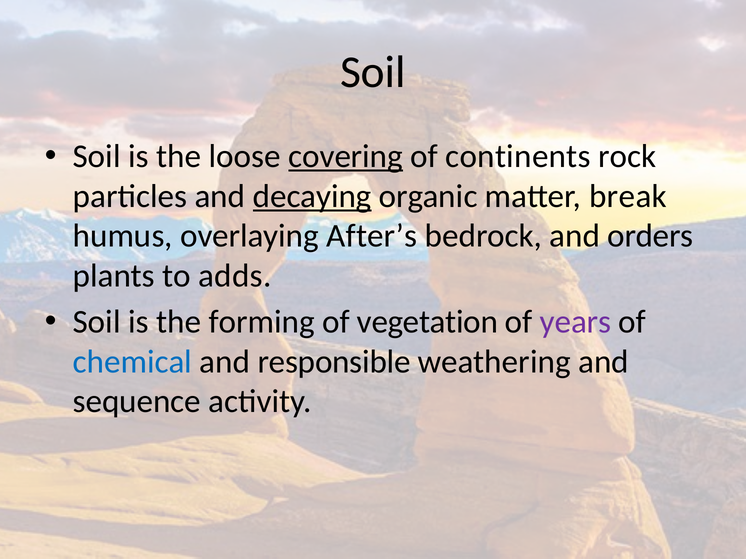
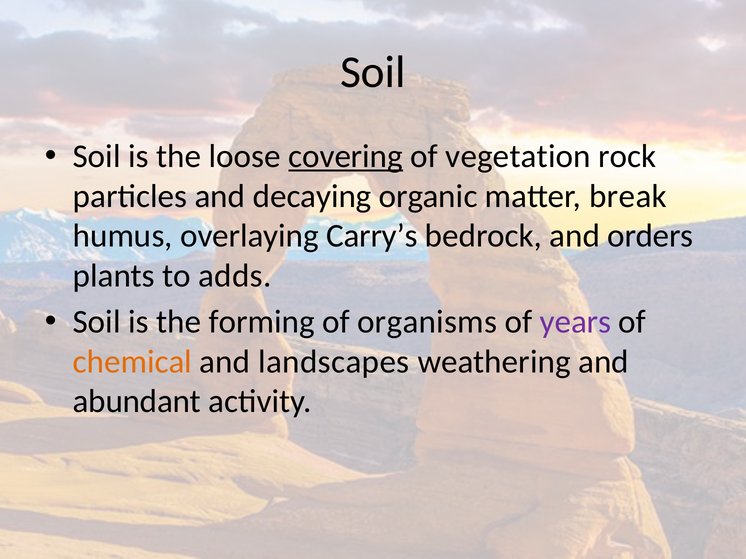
continents: continents -> vegetation (518, 156)
decaying underline: present -> none (312, 196)
After’s: After’s -> Carry’s (372, 236)
vegetation: vegetation -> organisms (427, 322)
chemical colour: blue -> orange (132, 362)
responsible: responsible -> landscapes (334, 362)
sequence: sequence -> abundant (137, 402)
